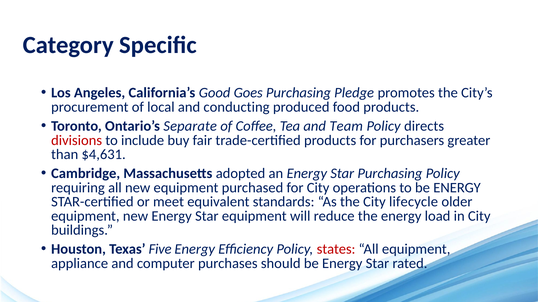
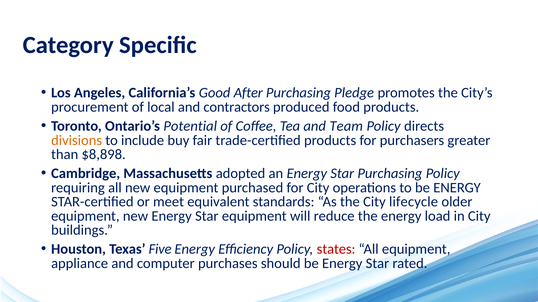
Goes: Goes -> After (248, 93)
conducting: conducting -> contractors (237, 107)
Separate: Separate -> Potential (190, 126)
divisions colour: red -> orange (77, 141)
$4,631: $4,631 -> $8,898 (104, 155)
